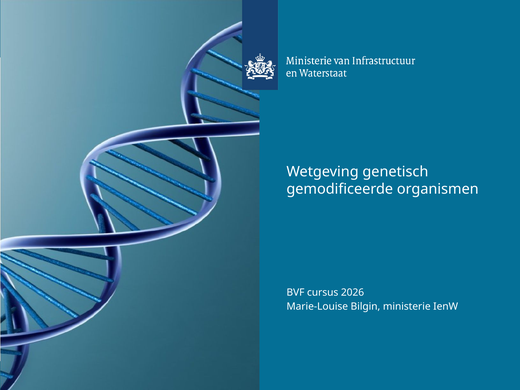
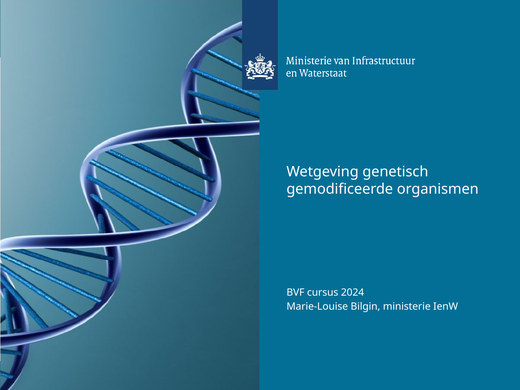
2026: 2026 -> 2024 (353, 292)
